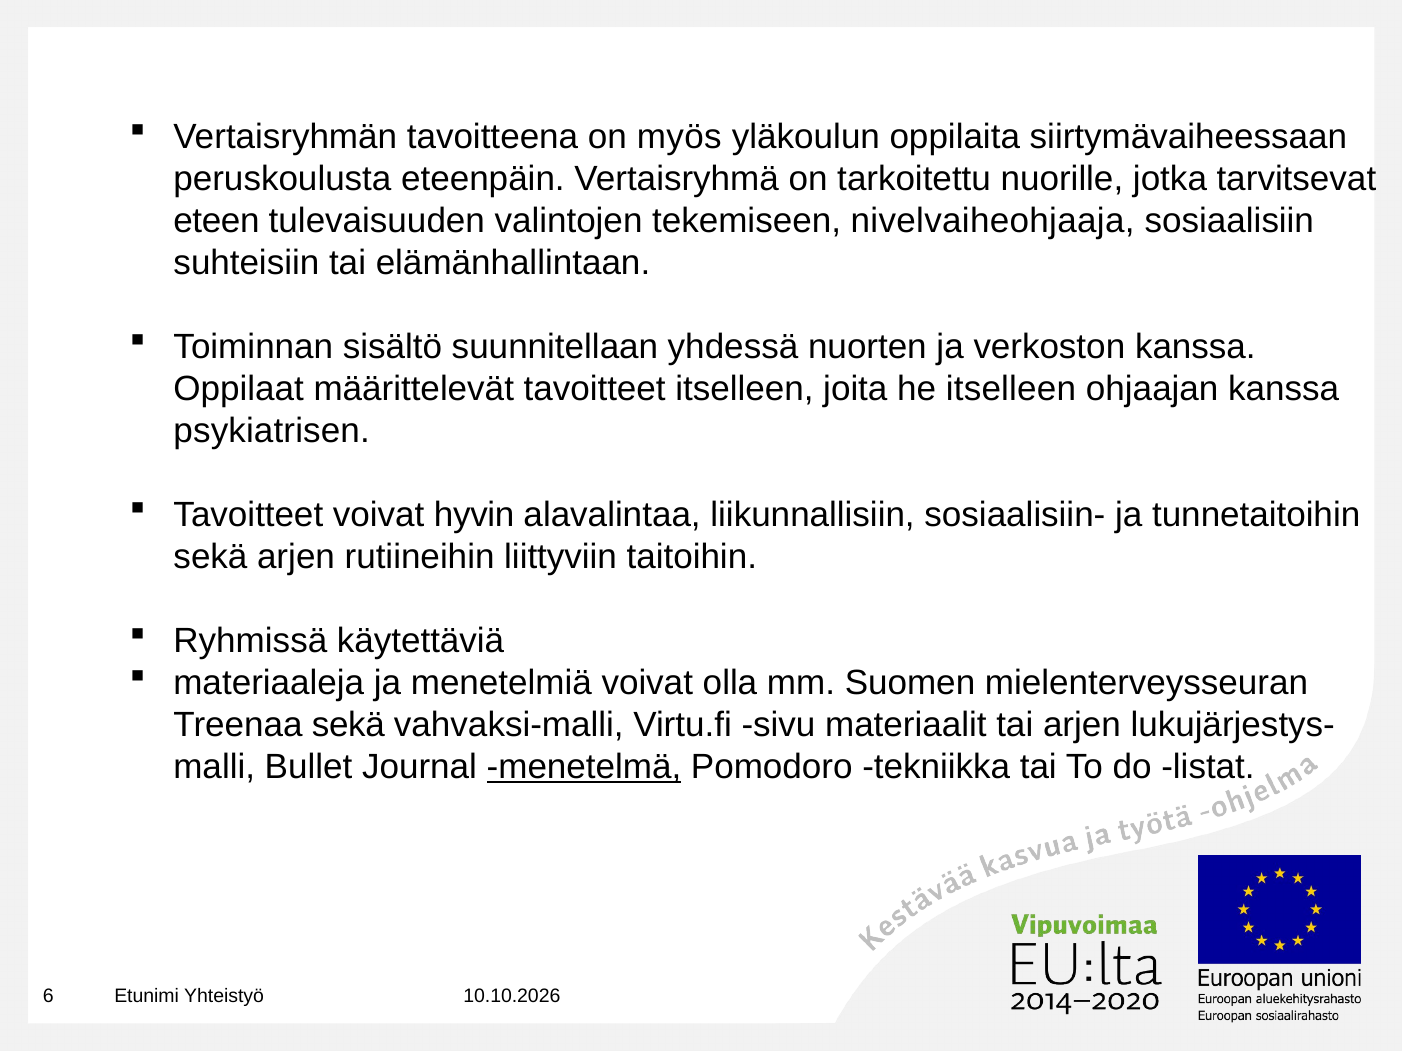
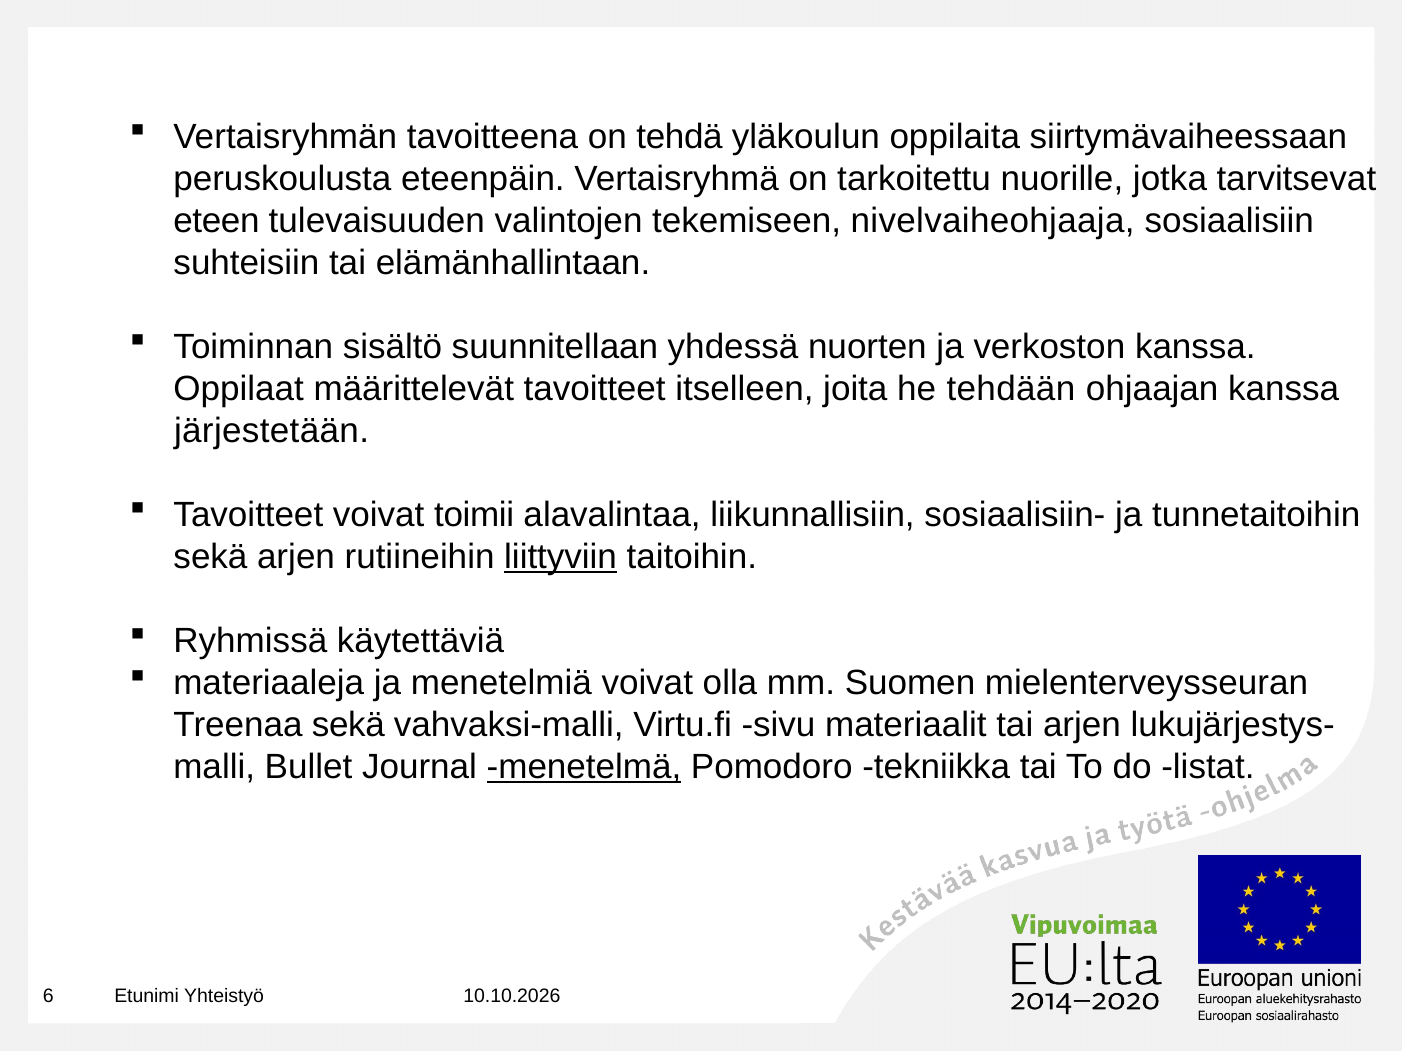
myös: myös -> tehdä (680, 137)
he itselleen: itselleen -> tehdään (1011, 389)
psykiatrisen: psykiatrisen -> järjestetään (272, 431)
hyvin: hyvin -> toimii (474, 515)
liittyviin underline: none -> present (561, 557)
